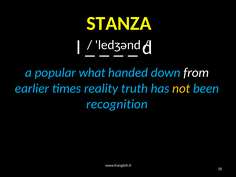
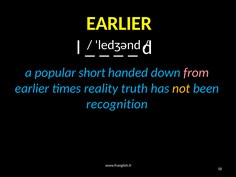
STANZA: STANZA -> EARLIER (119, 24)
what: what -> short (92, 73)
from colour: white -> pink (196, 73)
